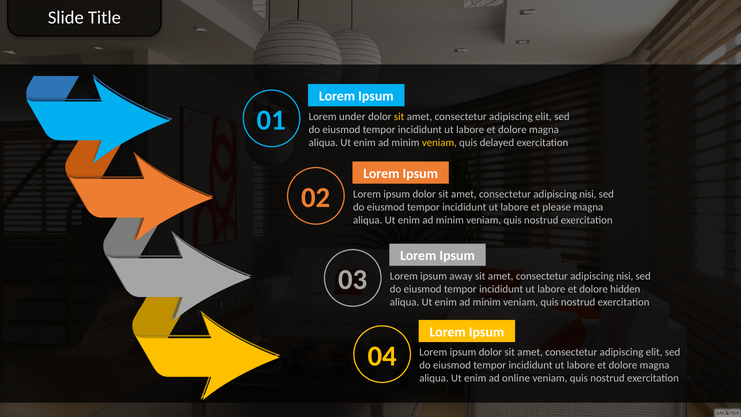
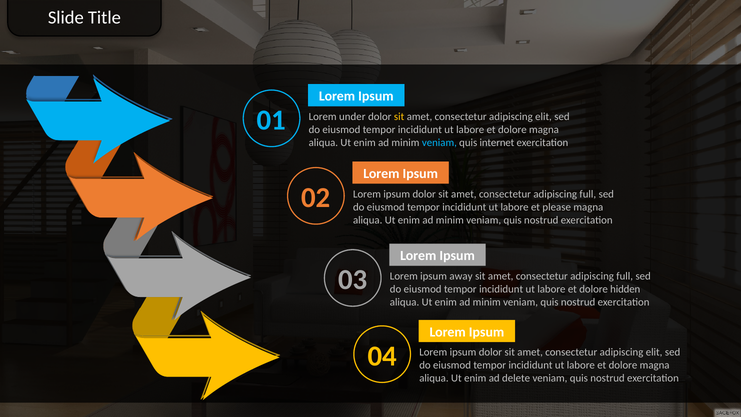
veniam colour: yellow -> light blue (439, 143)
delayed: delayed -> internet (497, 143)
nisi: nisi -> full (588, 194)
nisi: nisi -> full (625, 276)
online: online -> delete (516, 378)
